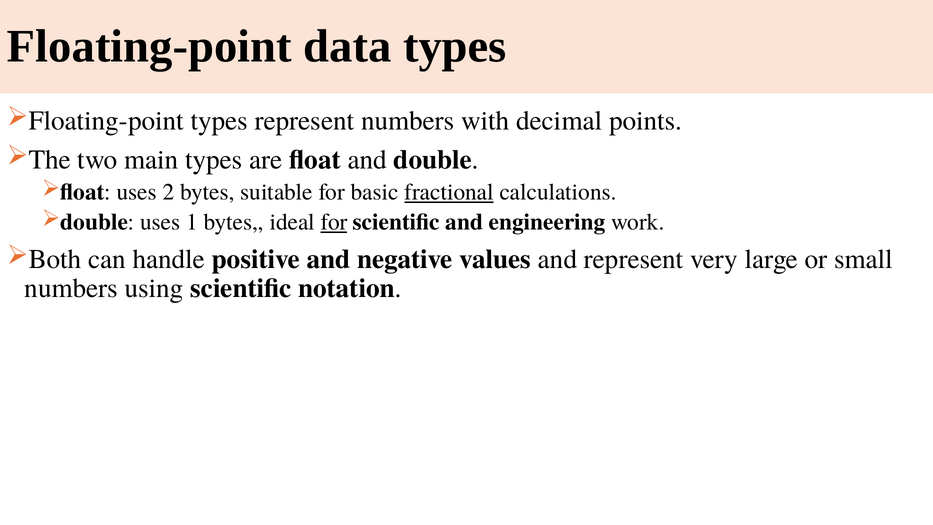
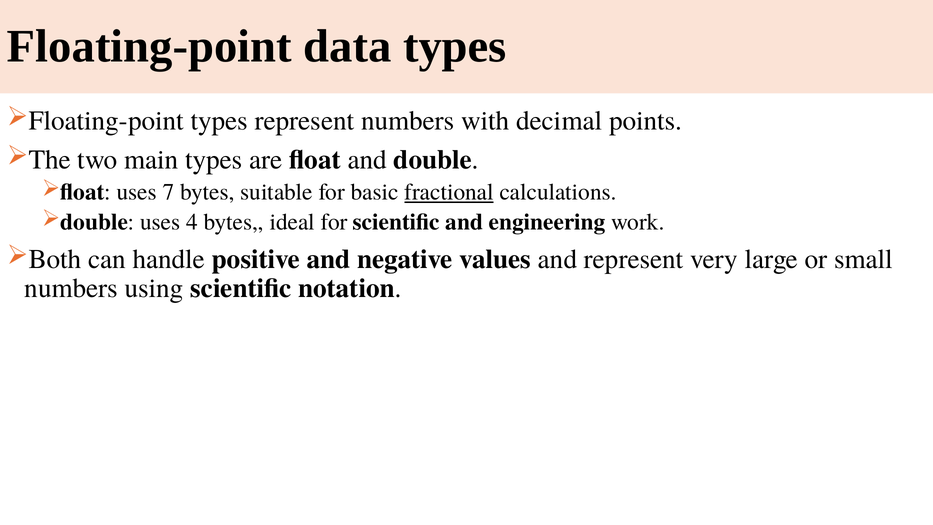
2: 2 -> 7 (169, 192)
1: 1 -> 4 (192, 222)
for underline: present -> none (334, 222)
